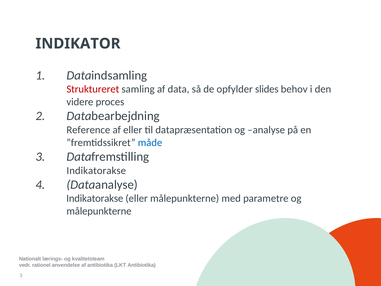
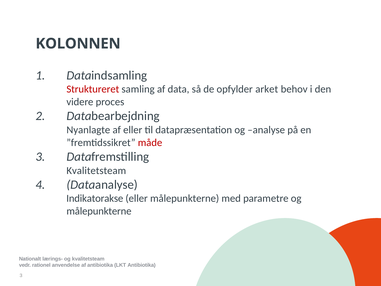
INDIKATOR: INDIKATOR -> KOLONNEN (78, 44)
slides: slides -> arket (267, 89)
Reference: Reference -> Nyanlagte (88, 130)
måde colour: blue -> red (150, 142)
Indikatorakse: Indikatorakse -> Kvalitetsteam (96, 170)
